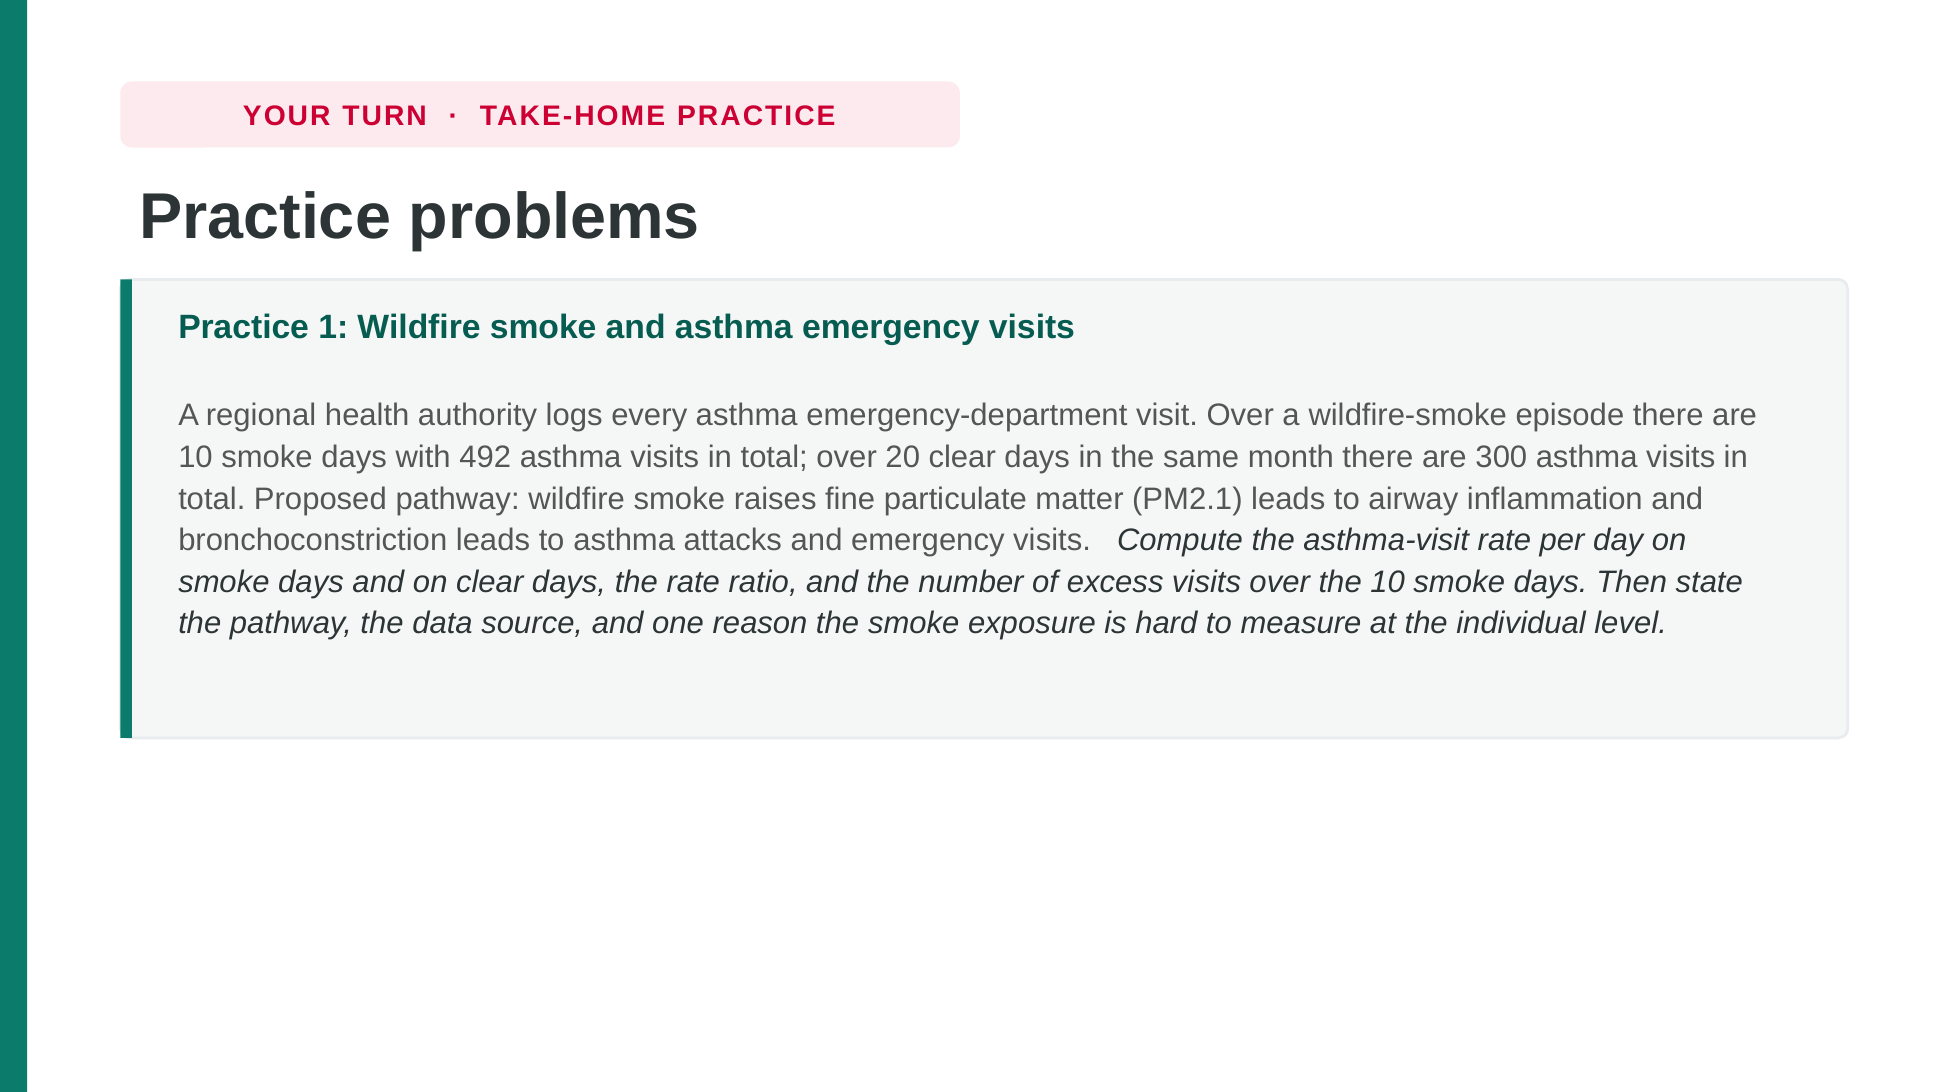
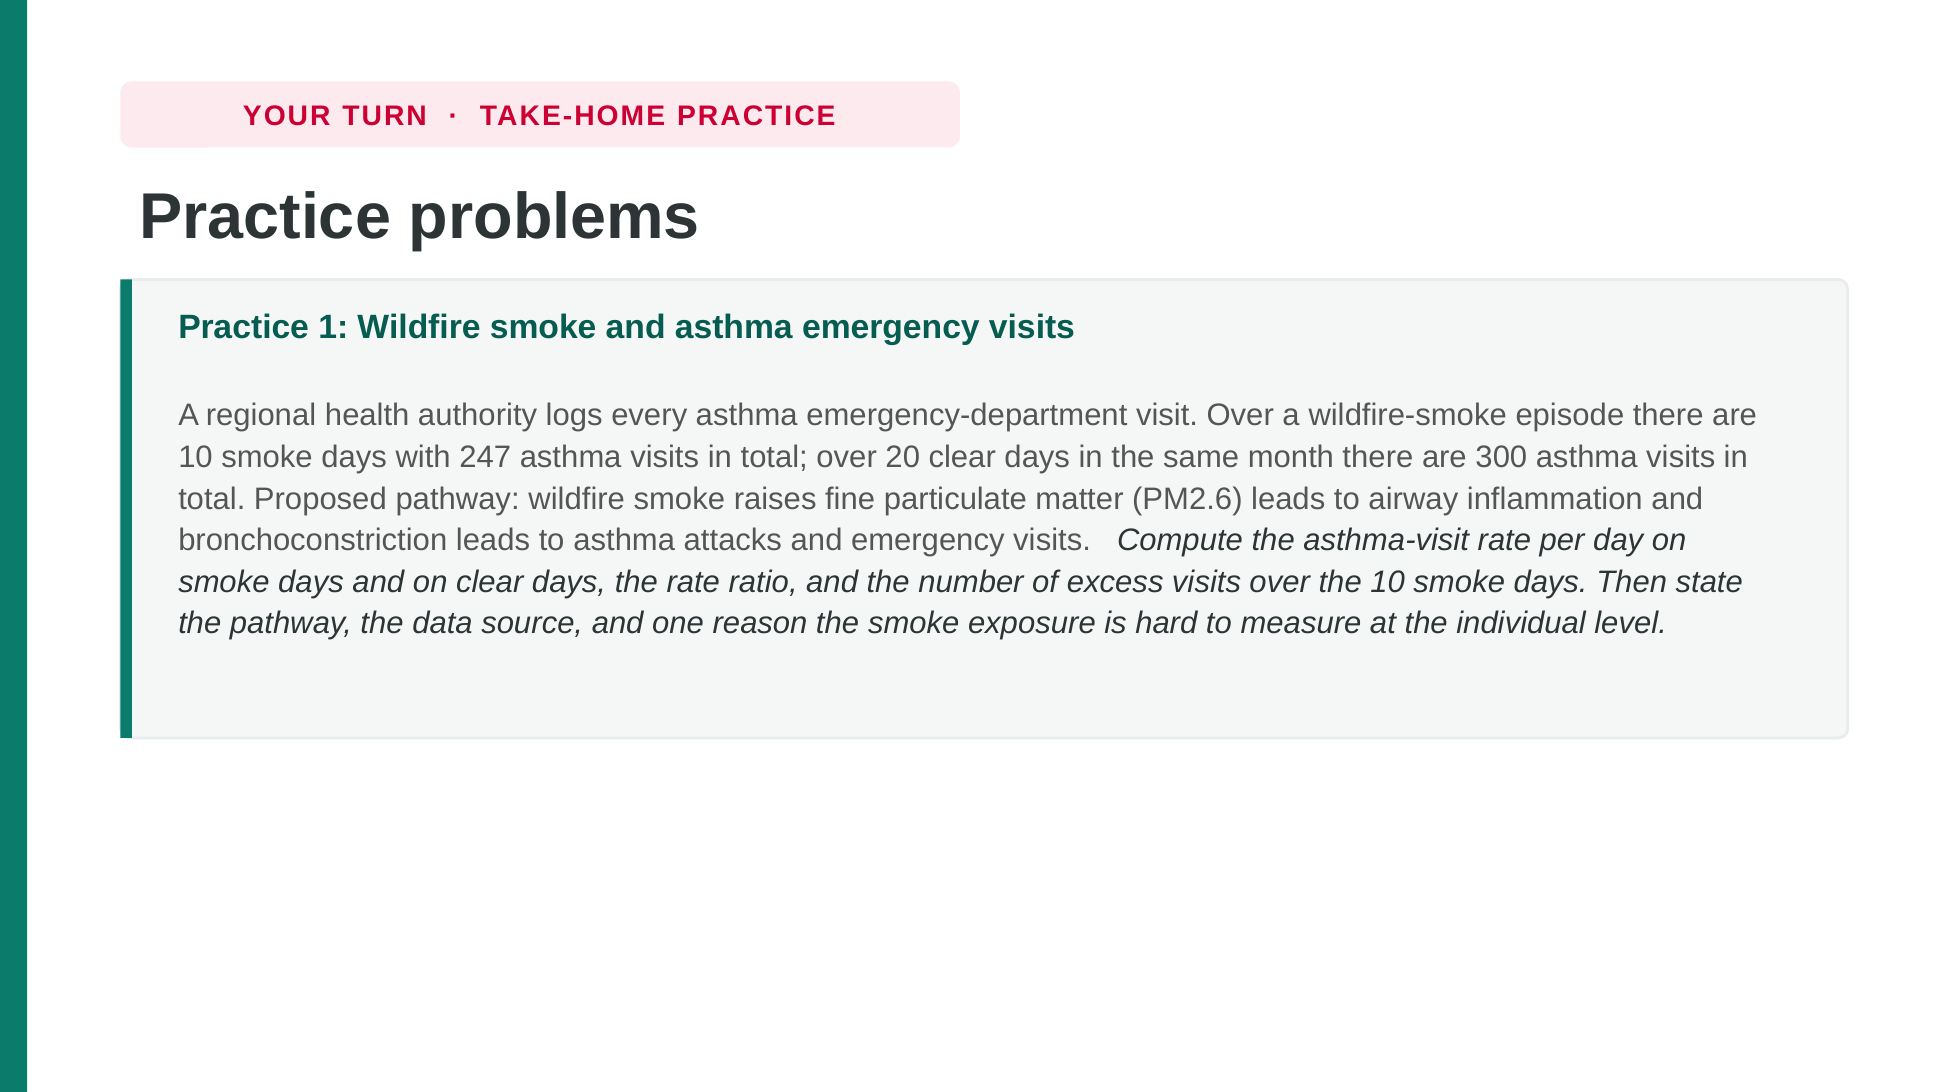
492: 492 -> 247 (485, 457)
PM2.1: PM2.1 -> PM2.6 (1187, 499)
